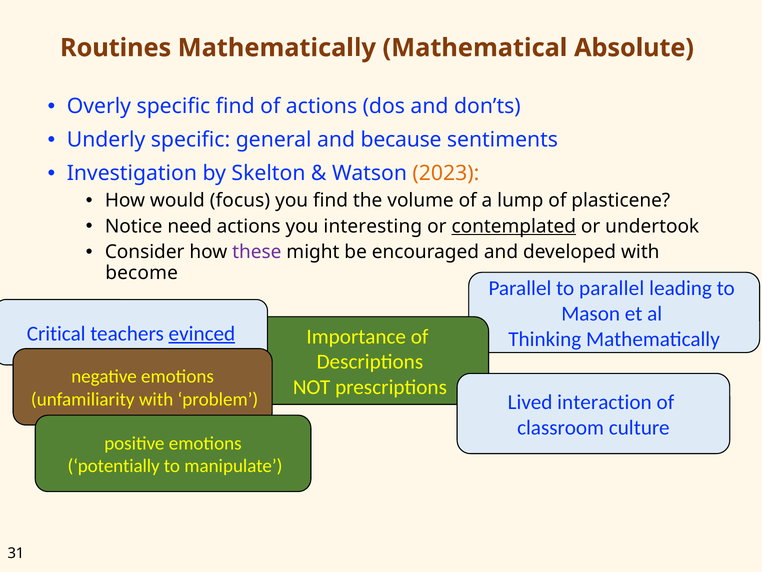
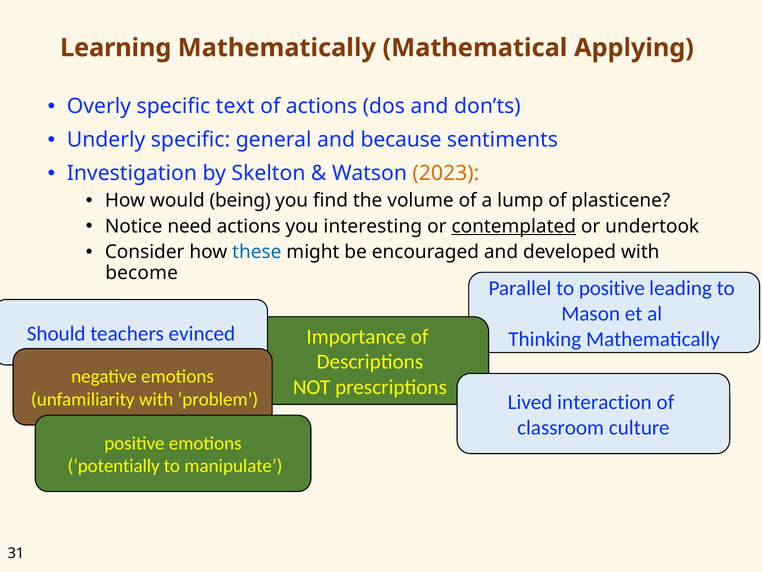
Routines: Routines -> Learning (116, 48)
Absolute: Absolute -> Applying (634, 48)
specific find: find -> text (235, 106)
focus: focus -> being (240, 200)
these colour: purple -> blue (257, 252)
to parallel: parallel -> positive (612, 288)
Critical: Critical -> Should (56, 333)
evinced underline: present -> none (202, 333)
